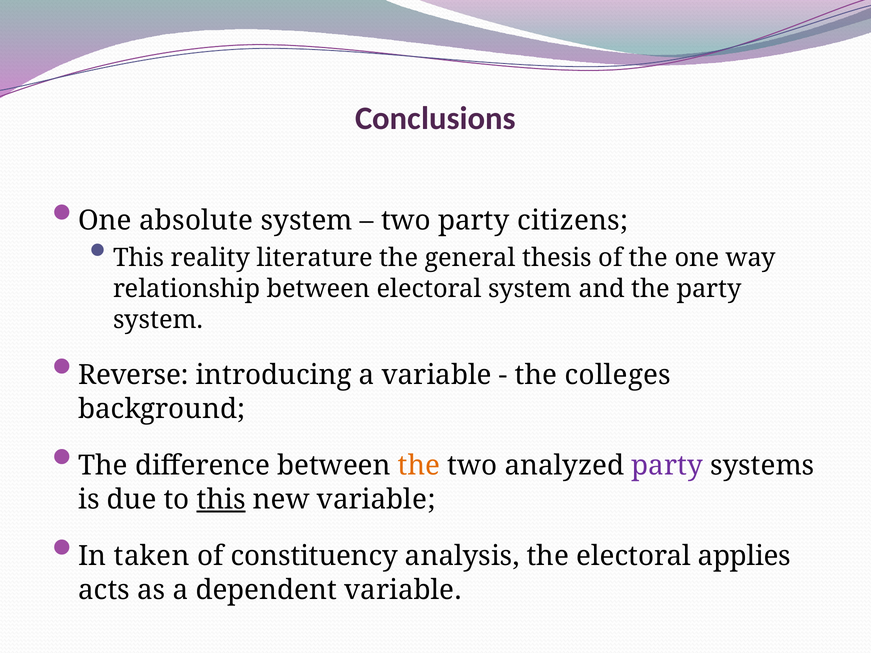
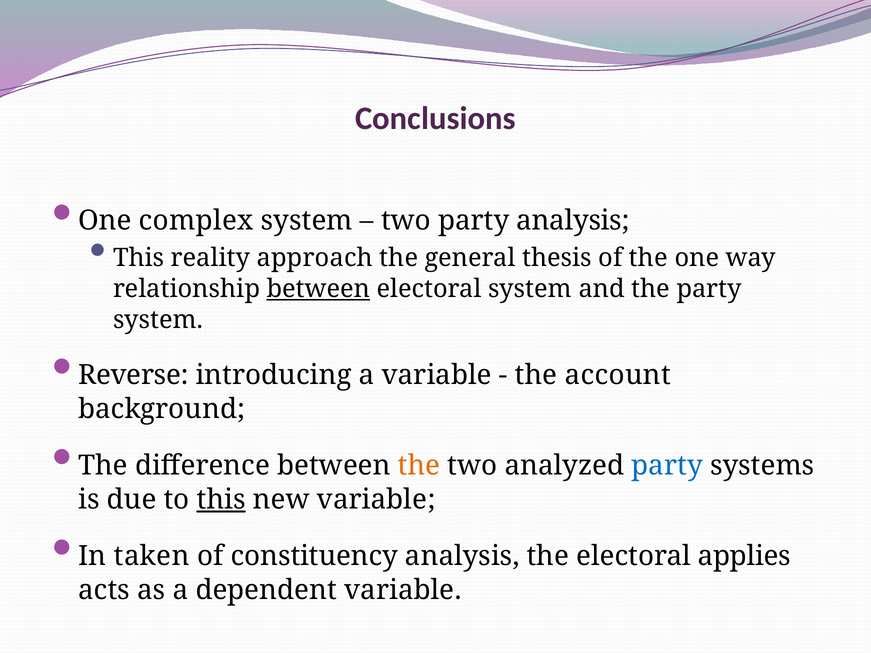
absolute: absolute -> complex (196, 221)
party citizens: citizens -> analysis (573, 221)
literature: literature -> approach (315, 258)
between underline: none -> present (318, 289)
colleges: colleges -> account (618, 375)
party colour: purple -> blue (667, 466)
